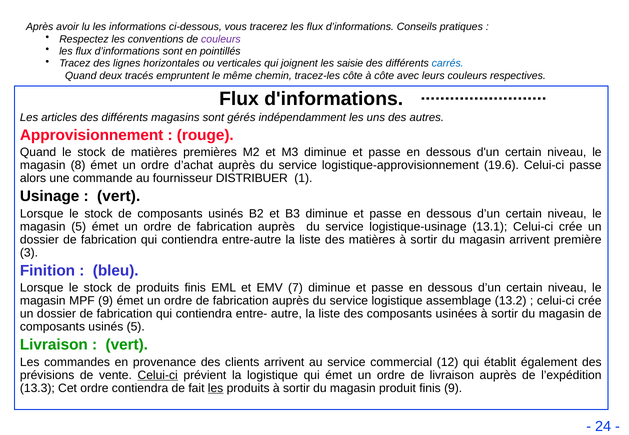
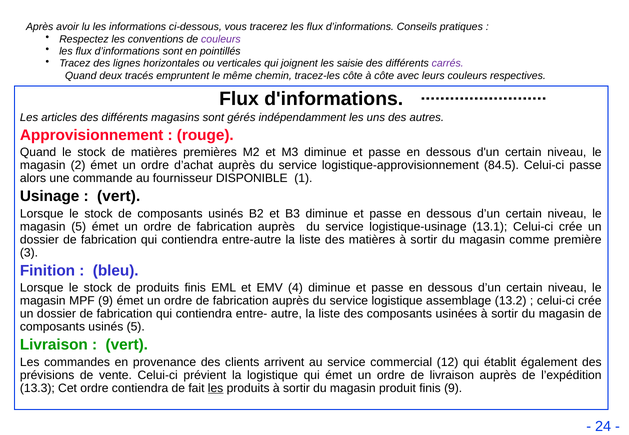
carrés colour: blue -> purple (448, 64)
8: 8 -> 2 (78, 166)
19.6: 19.6 -> 84.5 (502, 166)
DISTRIBUER: DISTRIBUER -> DISPONIBLE (252, 179)
magasin arrivent: arrivent -> comme (529, 240)
7: 7 -> 4 (295, 288)
Celui-ci underline: present -> none (158, 376)
